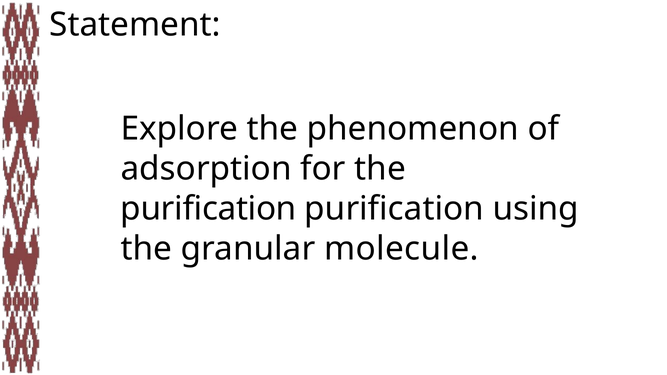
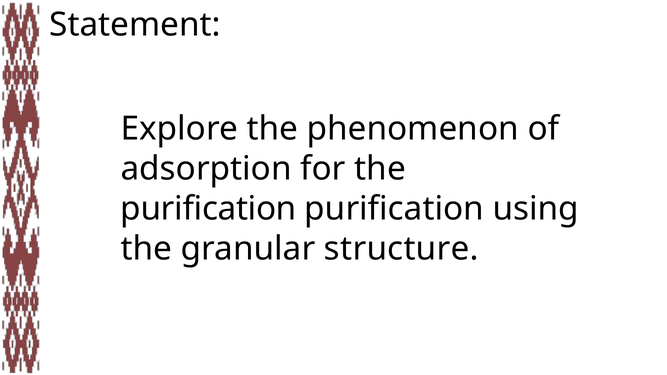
molecule: molecule -> structure (401, 249)
